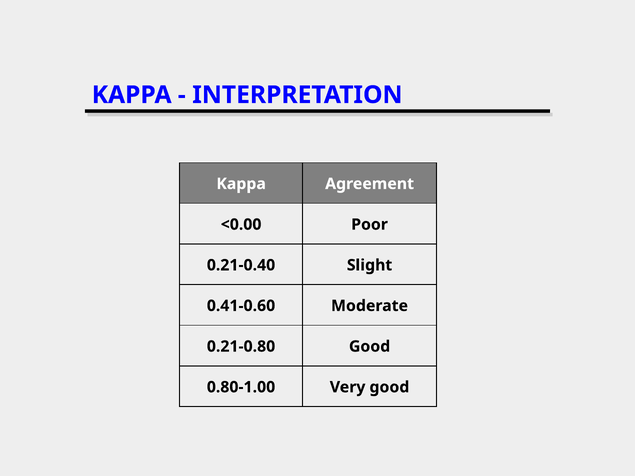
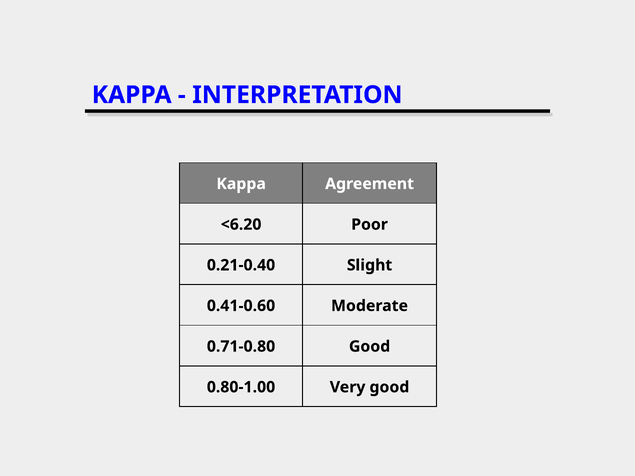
<0.00: <0.00 -> <6.20 (241, 225)
0.21-0.80: 0.21-0.80 -> 0.71-0.80 (241, 347)
